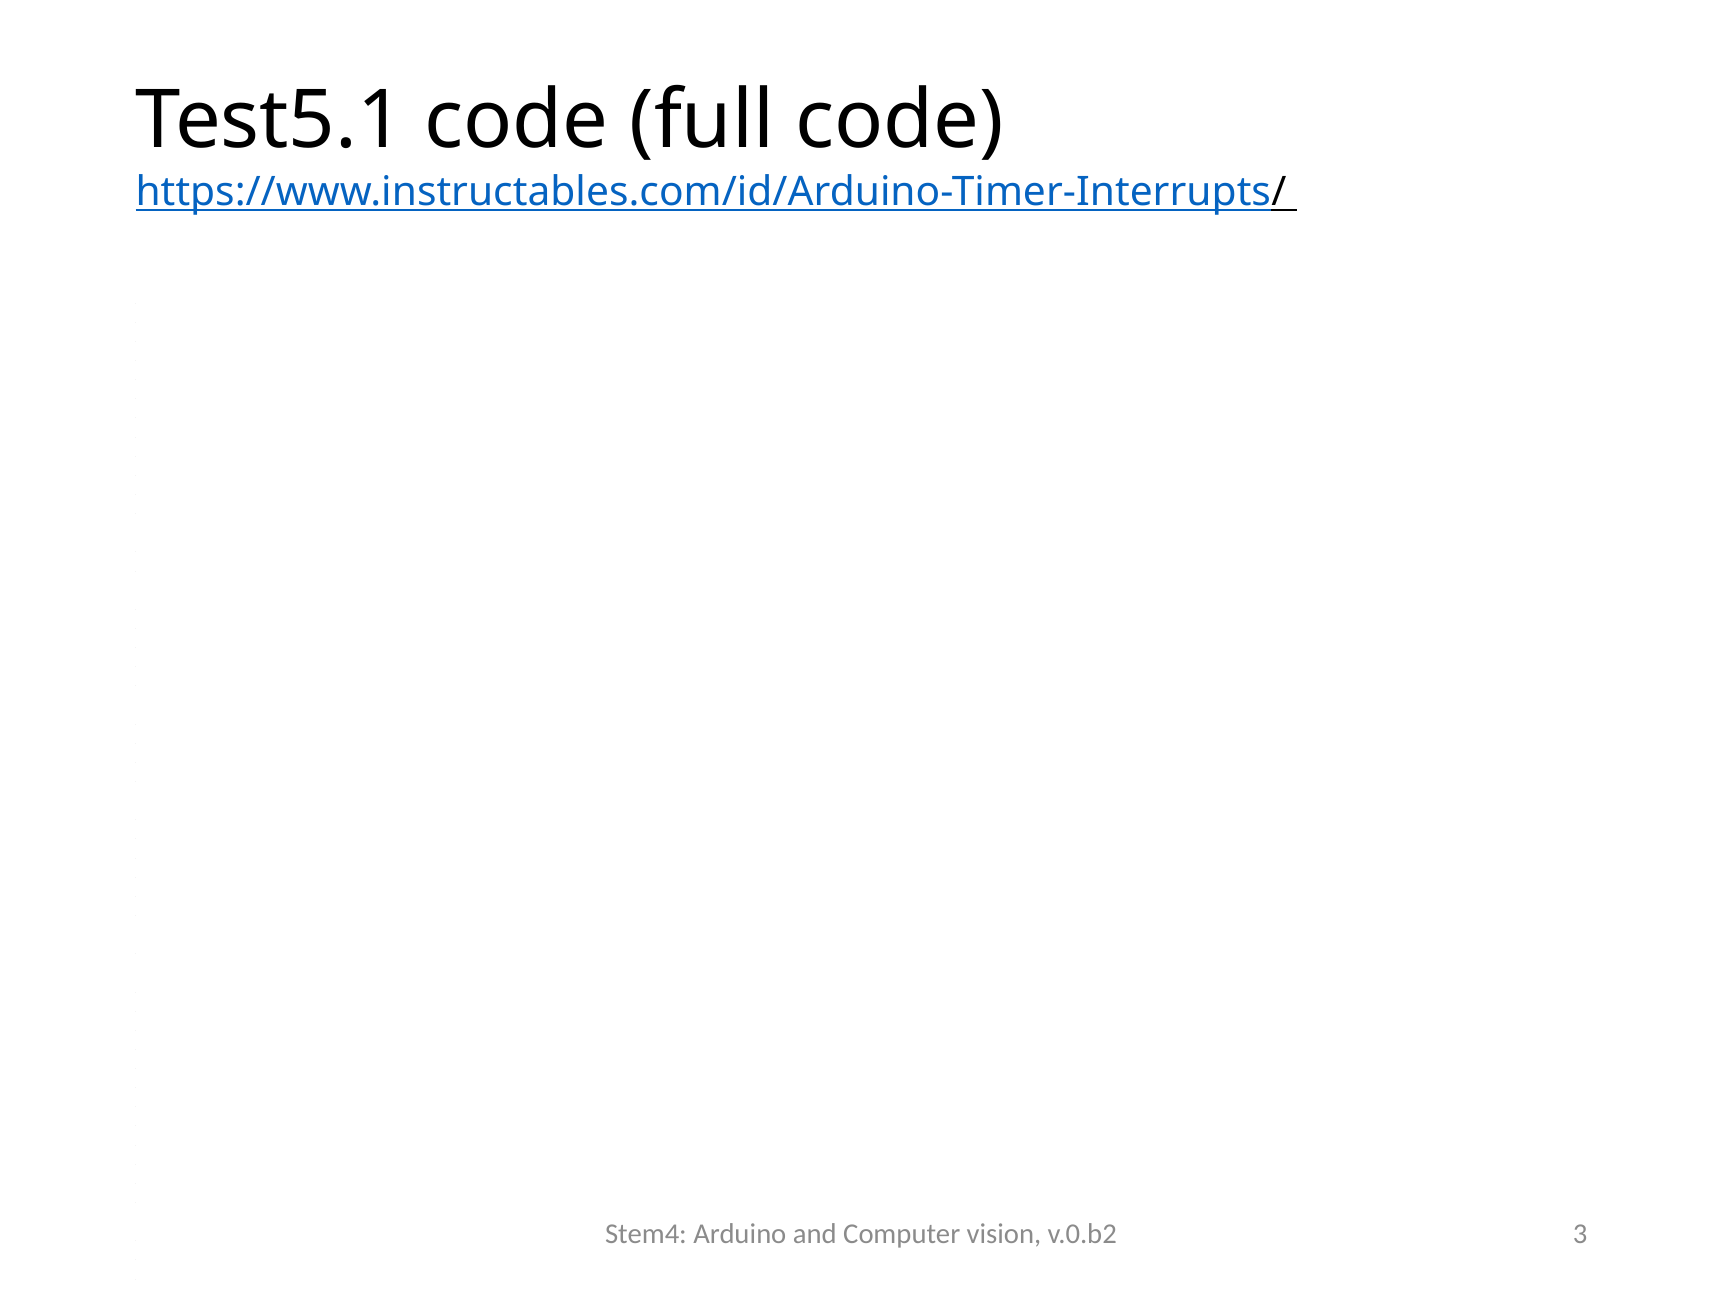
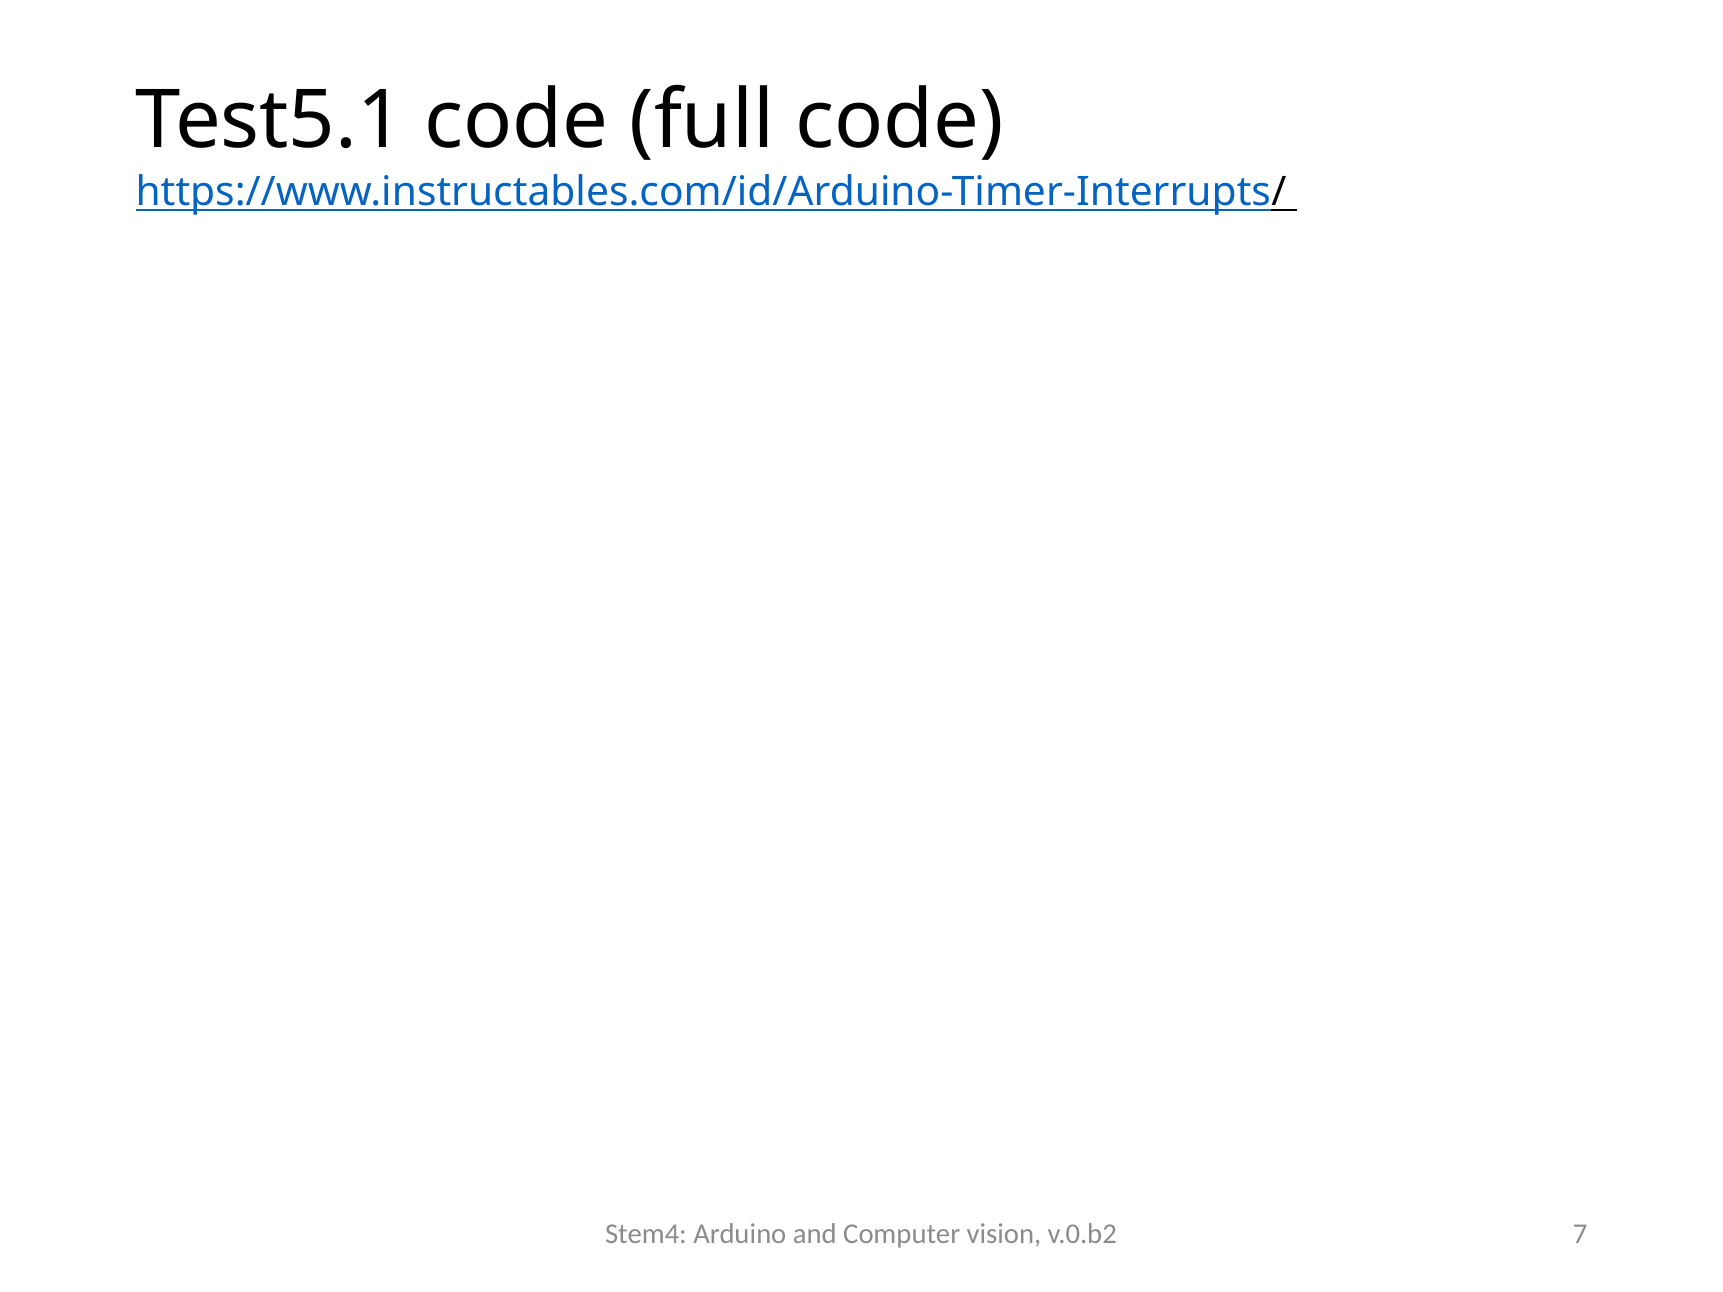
3: 3 -> 7 (1580, 1234)
